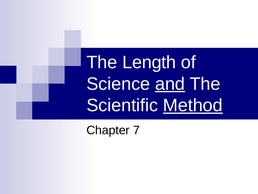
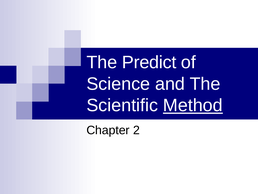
Length: Length -> Predict (149, 62)
and underline: present -> none (170, 84)
7: 7 -> 2 (136, 130)
